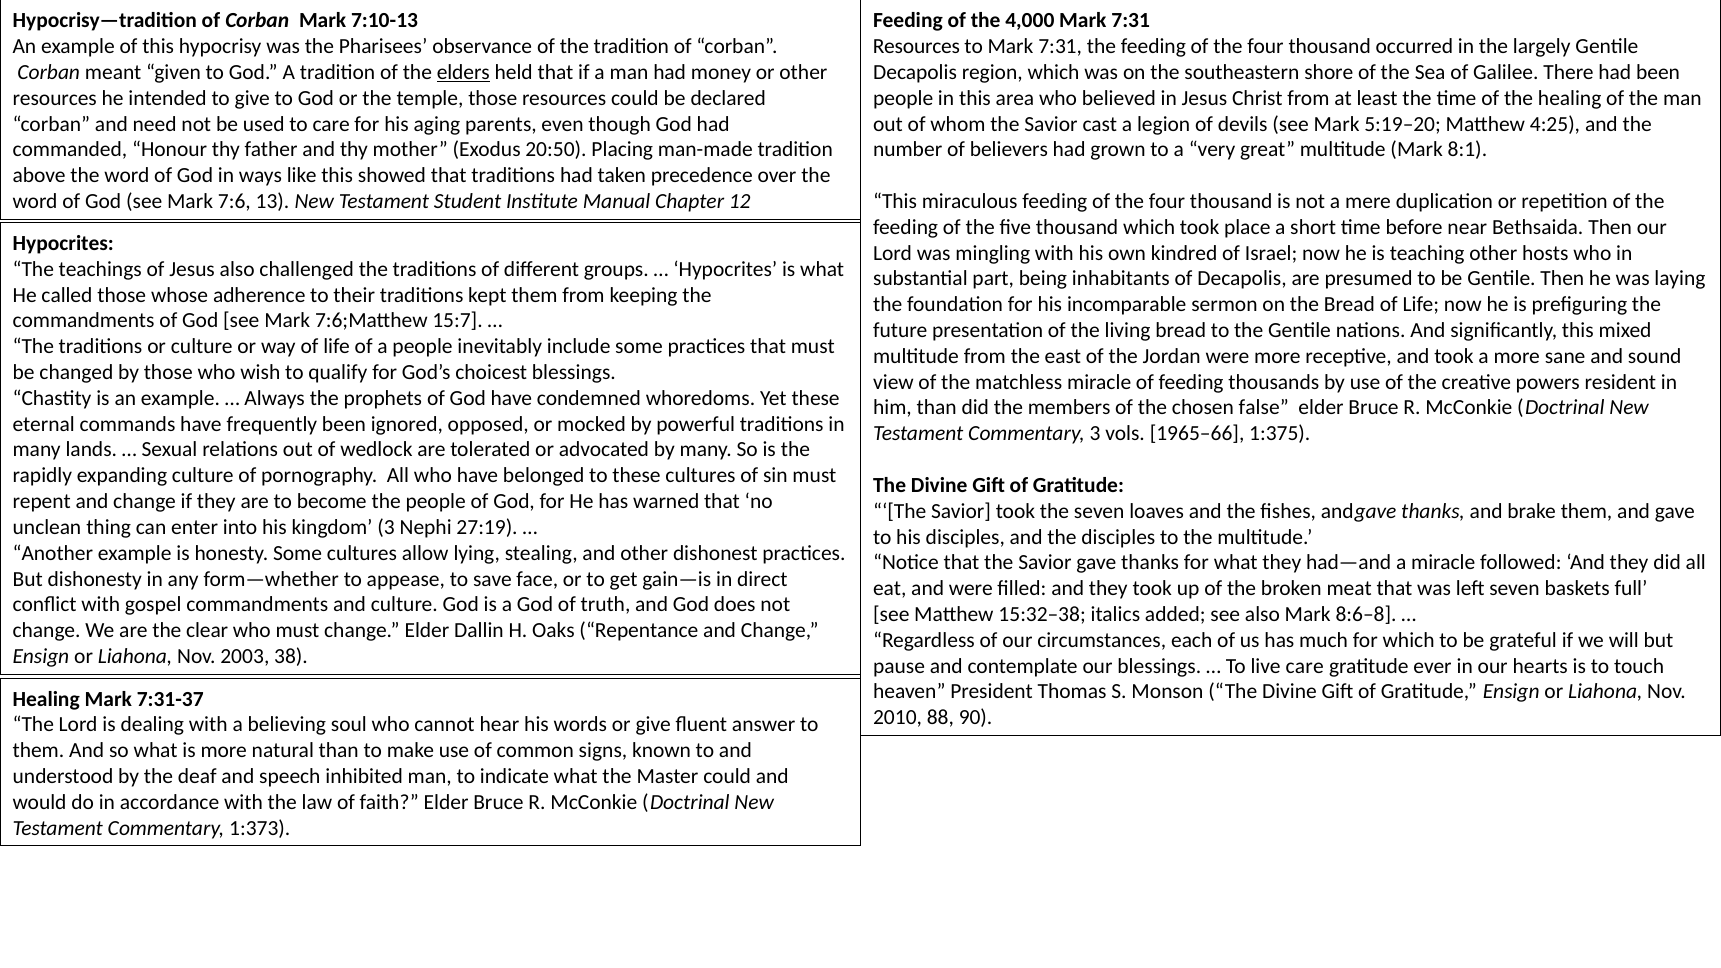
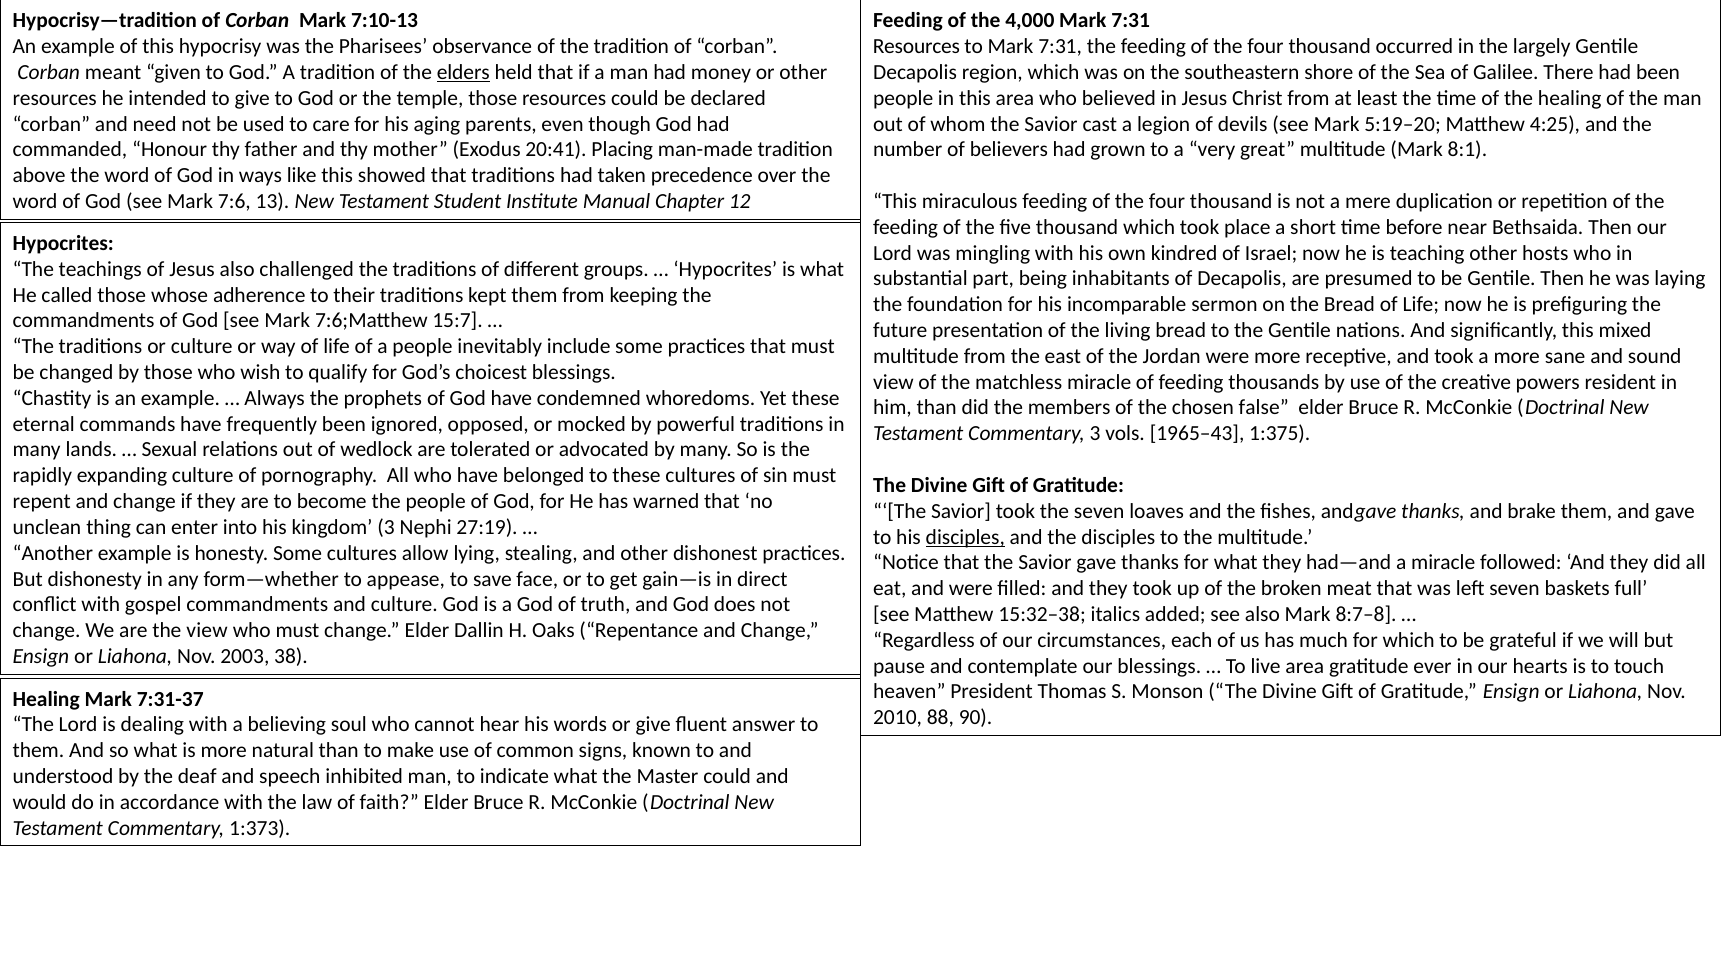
20:50: 20:50 -> 20:41 (556, 150)
1965–66: 1965–66 -> 1965–43 (1197, 434)
disciples underline: none -> present (965, 537)
8:6–8: 8:6–8 -> 8:7–8 (1366, 614)
the clear: clear -> view (207, 631)
live care: care -> area (1305, 666)
